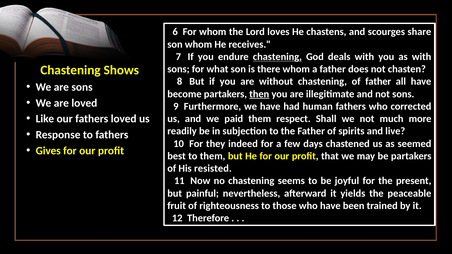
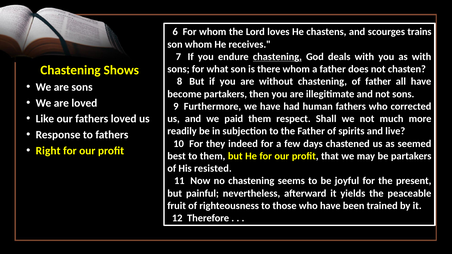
share: share -> trains (419, 32)
then underline: present -> none (259, 94)
Gives: Gives -> Right (48, 151)
